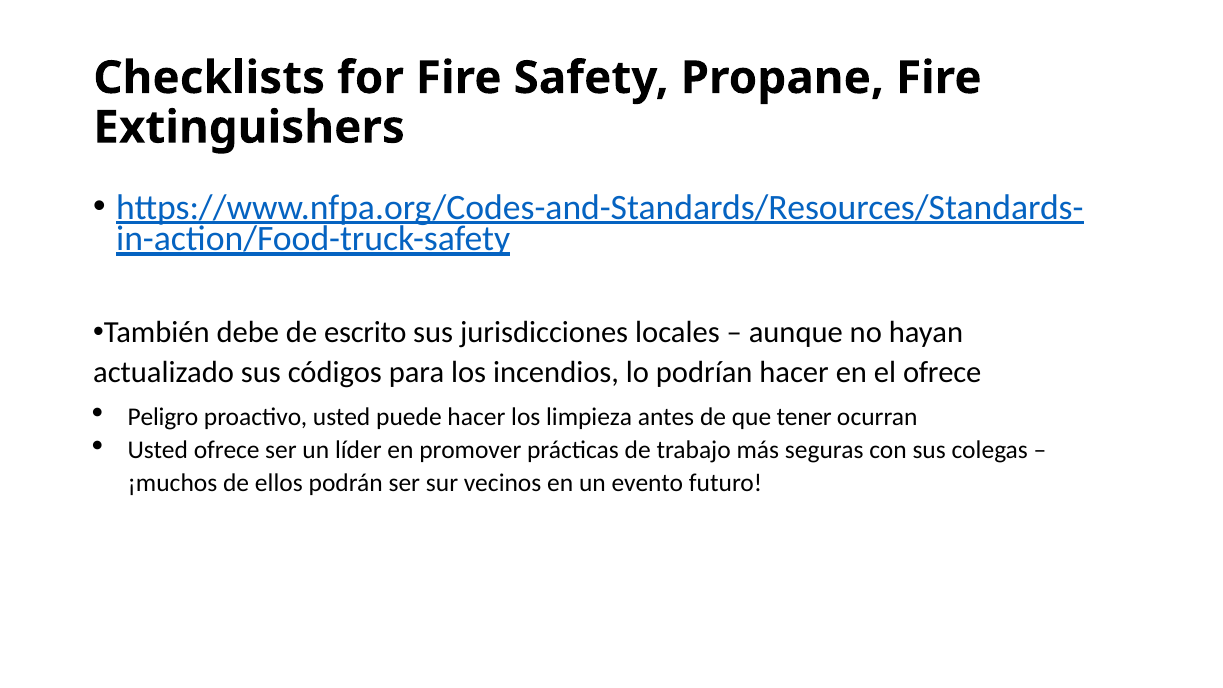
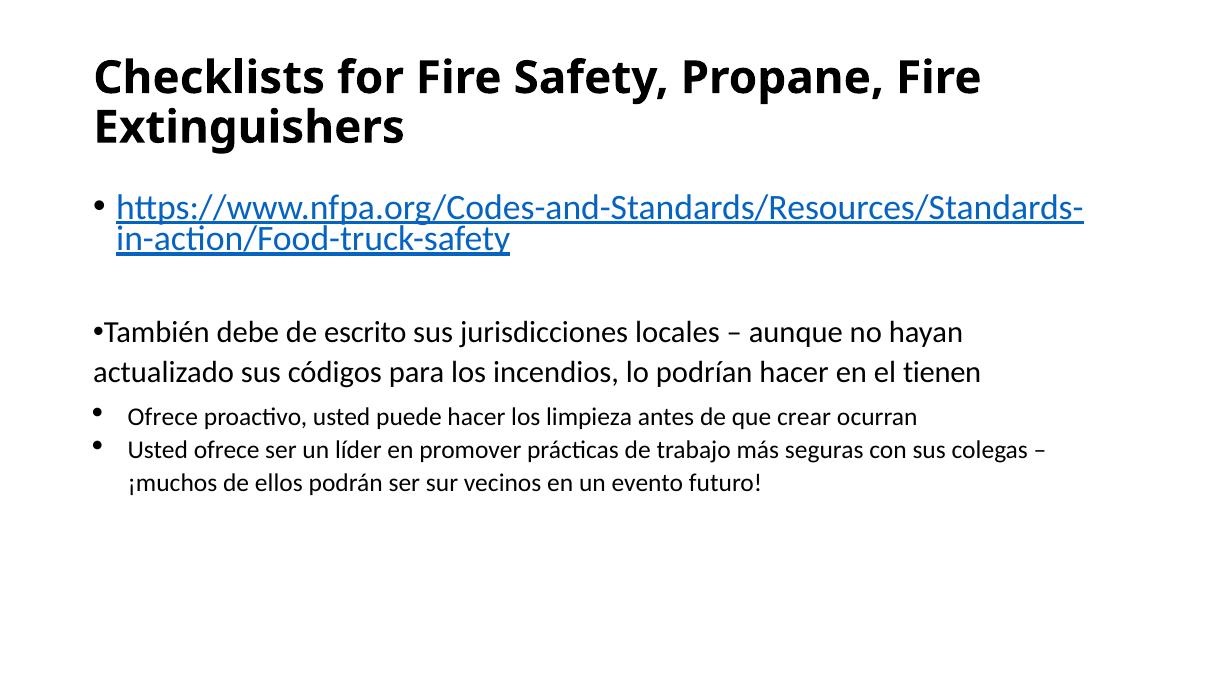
el ofrece: ofrece -> tienen (942, 372)
Peligro: Peligro -> Ofrece (163, 417)
tener: tener -> crear (804, 417)
